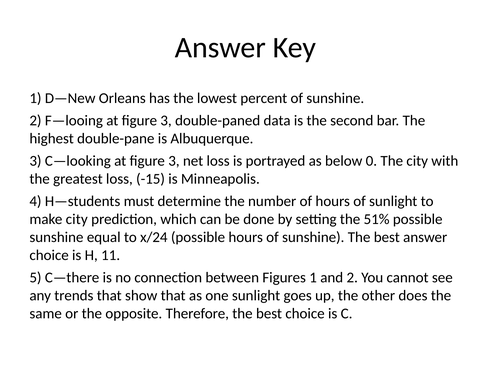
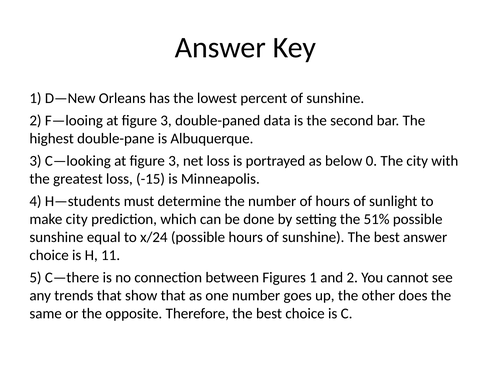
one sunlight: sunlight -> number (256, 296)
